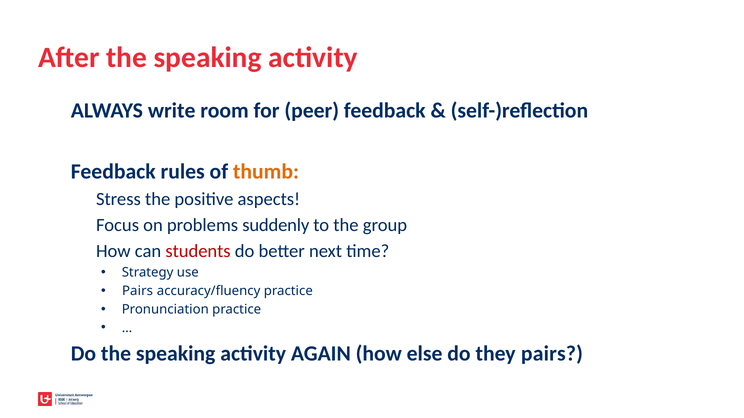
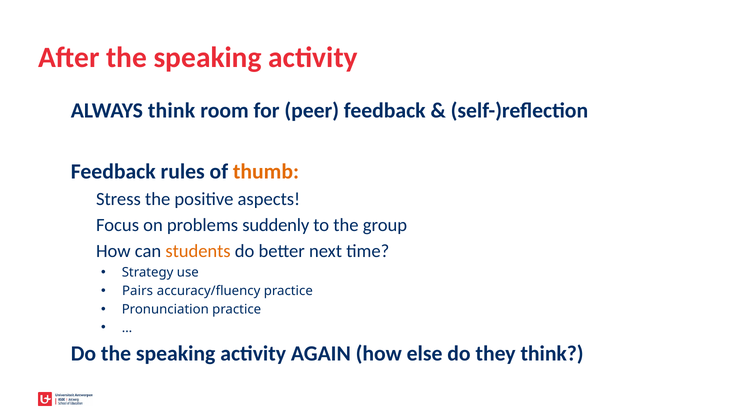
write: write -> think (172, 111)
students colour: red -> orange (198, 251)
they pairs: pairs -> think (552, 354)
